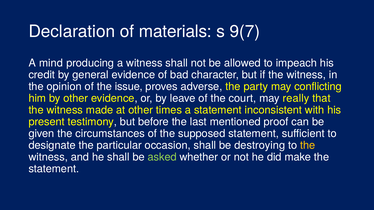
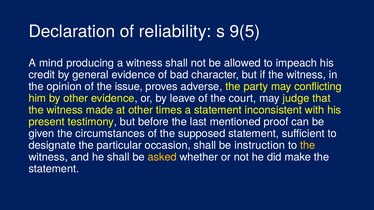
materials: materials -> reliability (175, 31)
9(7: 9(7 -> 9(5 (245, 31)
really: really -> judge (296, 98)
destroying: destroying -> instruction (260, 146)
asked colour: light green -> yellow (162, 157)
